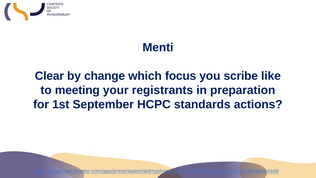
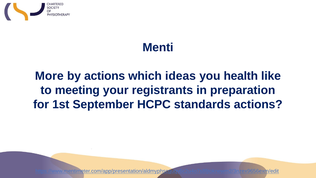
Clear: Clear -> More (49, 76)
by change: change -> actions (105, 76)
focus: focus -> ideas (180, 76)
scribe: scribe -> health (241, 76)
